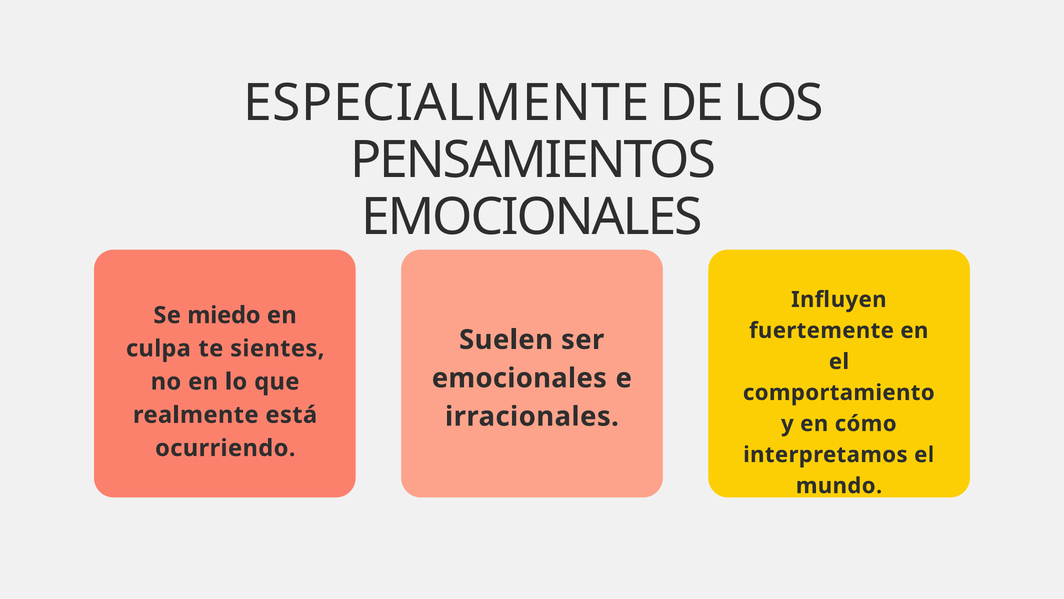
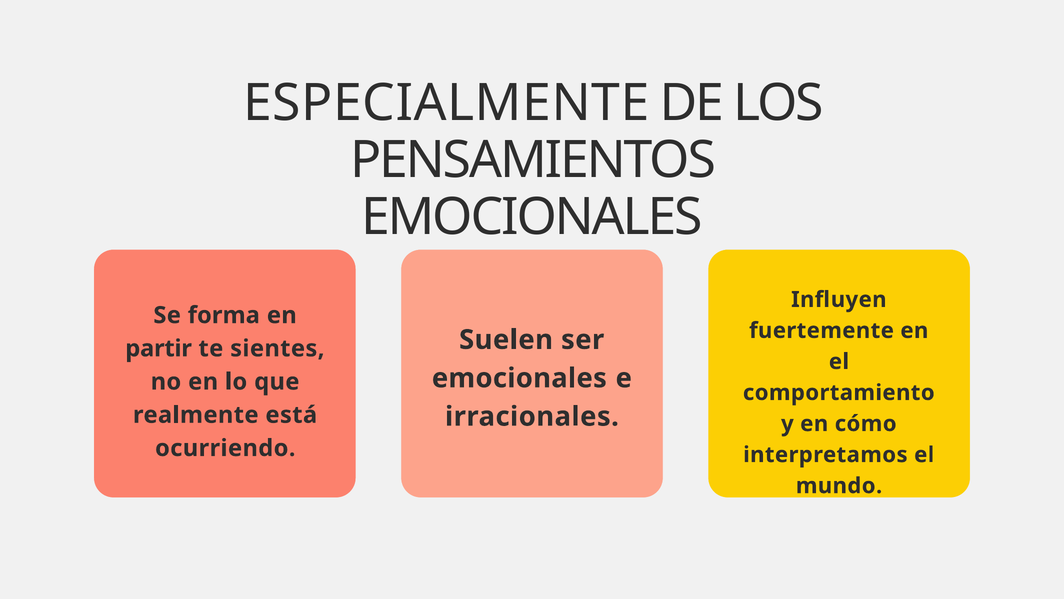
miedo: miedo -> forma (224, 315)
culpa: culpa -> partir (159, 348)
